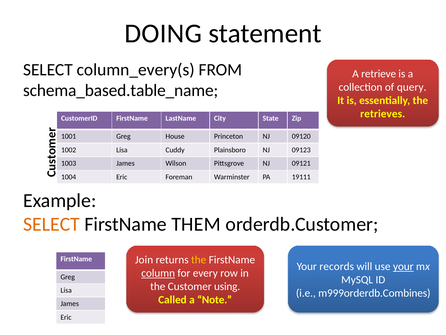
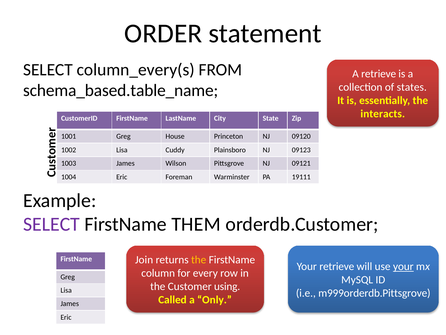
DOING: DOING -> ORDER (163, 33)
query: query -> states (412, 87)
retrieves: retrieves -> interacts (383, 114)
SELECT colour: orange -> purple (51, 224)
Your records: records -> retrieve (337, 266)
column underline: present -> none (158, 273)
m999orderdb.Combines: m999orderdb.Combines -> m999orderdb.Pittsgrove (374, 293)
Note: Note -> Only (214, 299)
